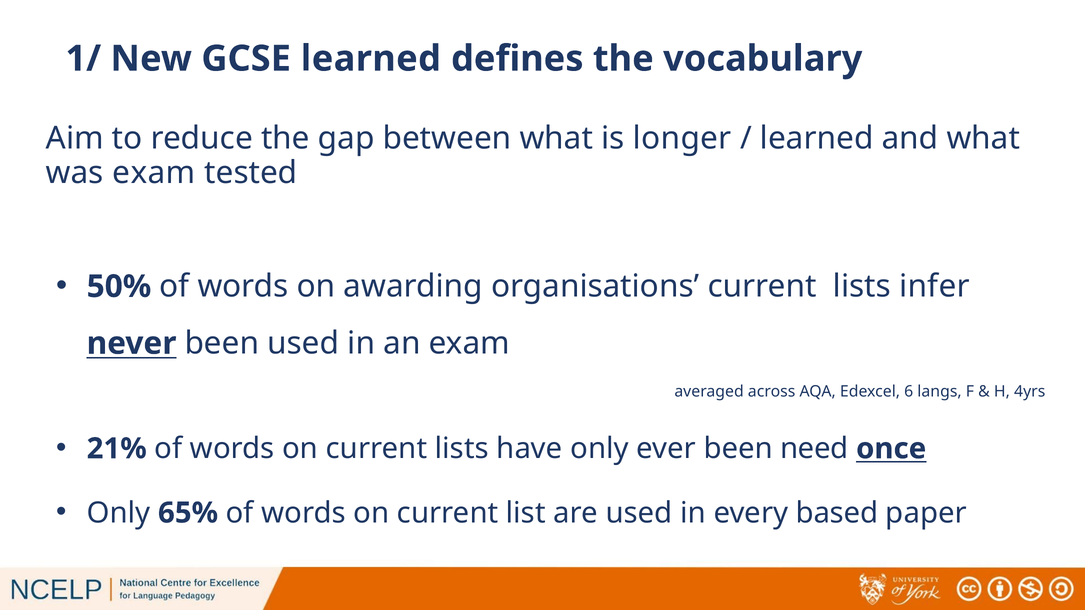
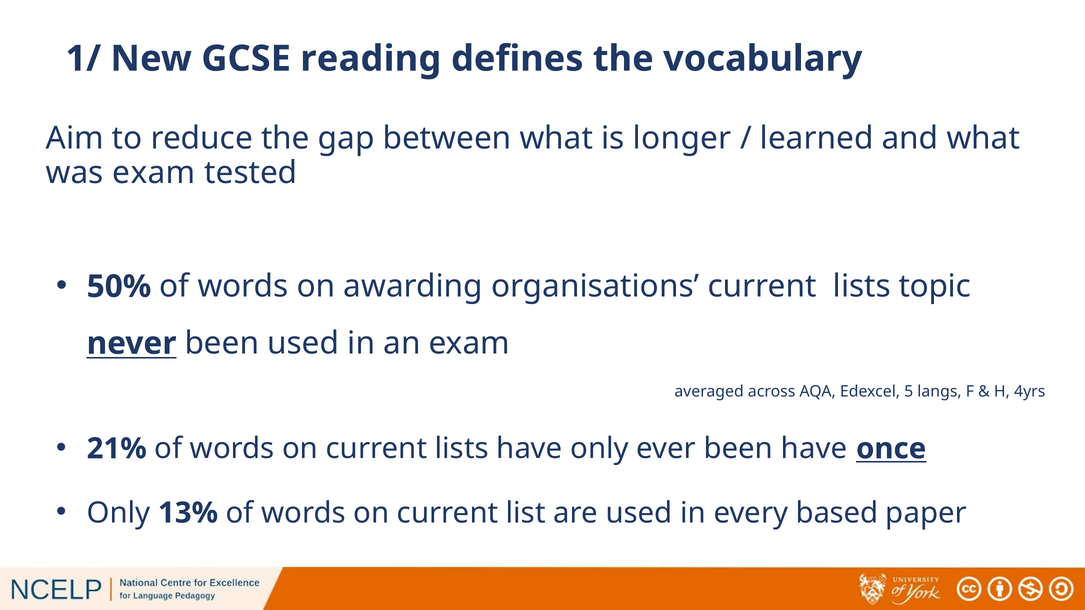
GCSE learned: learned -> reading (371, 59)
infer: infer -> topic (935, 287)
6: 6 -> 5 (909, 392)
been need: need -> have (814, 449)
65%: 65% -> 13% (188, 513)
